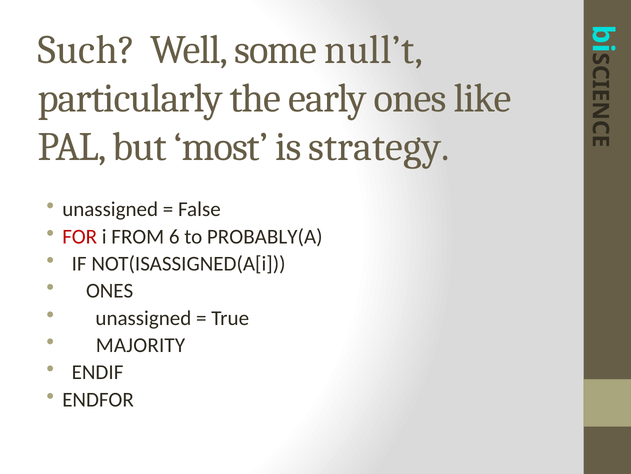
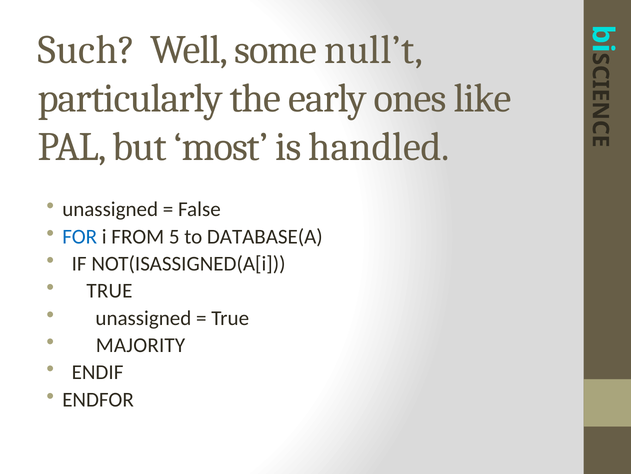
strategy: strategy -> handled (379, 147)
FOR colour: red -> blue (80, 236)
6: 6 -> 5 (174, 236)
PROBABLY(A: PROBABLY(A -> DATABASE(A (265, 236)
ONES: ONES -> TRUE (109, 291)
